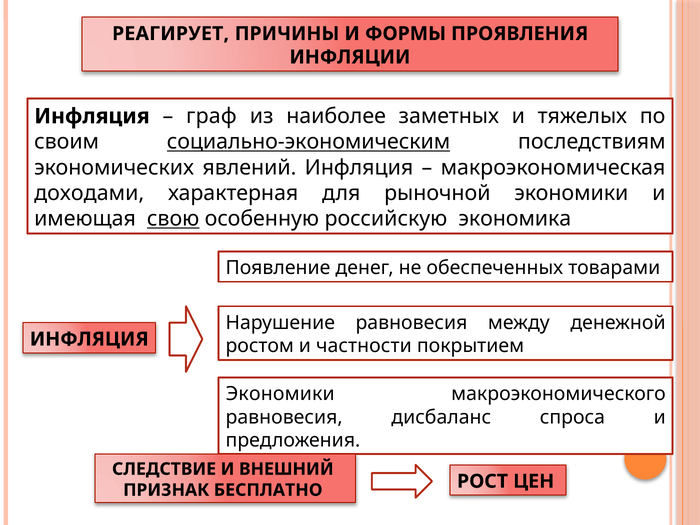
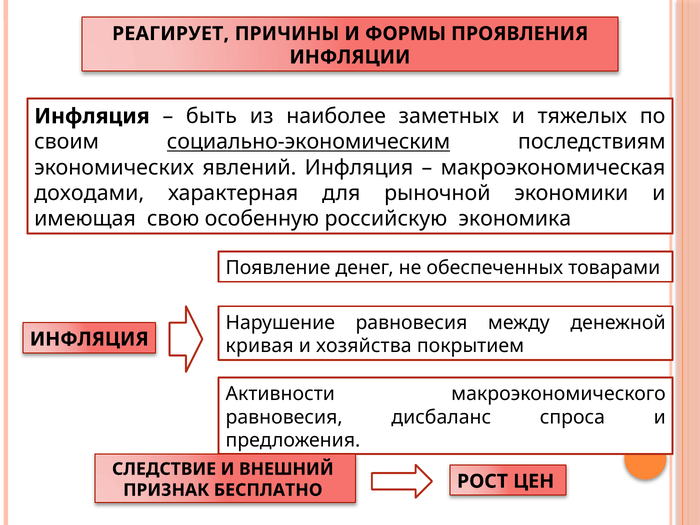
граф: граф -> быть (211, 116)
свою underline: present -> none (173, 219)
ростом: ростом -> кривая (260, 346)
частности: частности -> хозяйства (364, 346)
Экономики: Экономики -> Активности (280, 394)
